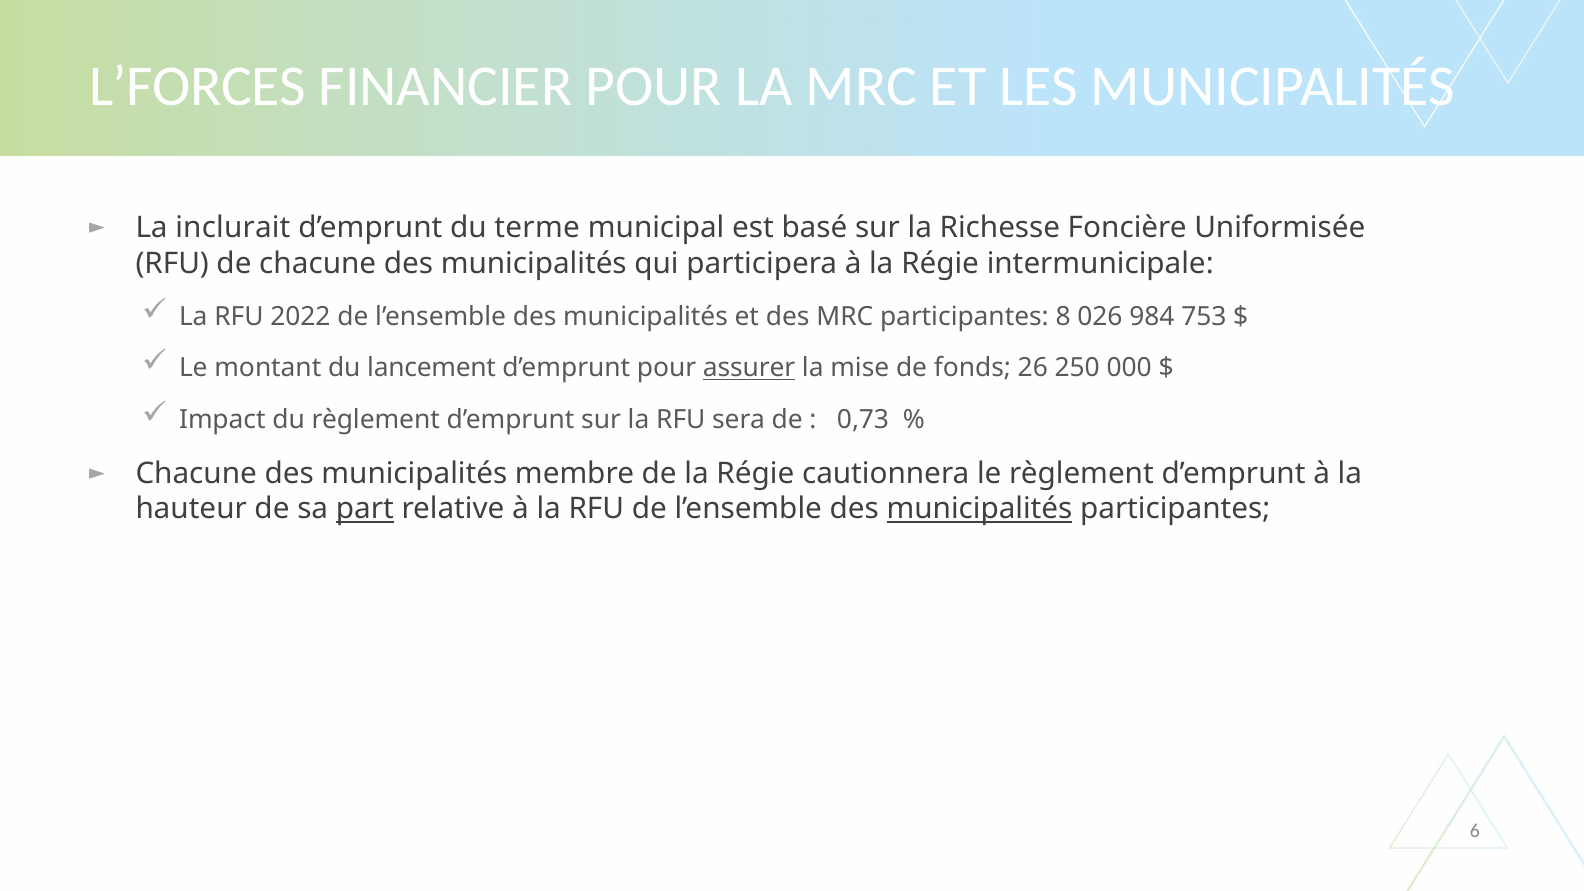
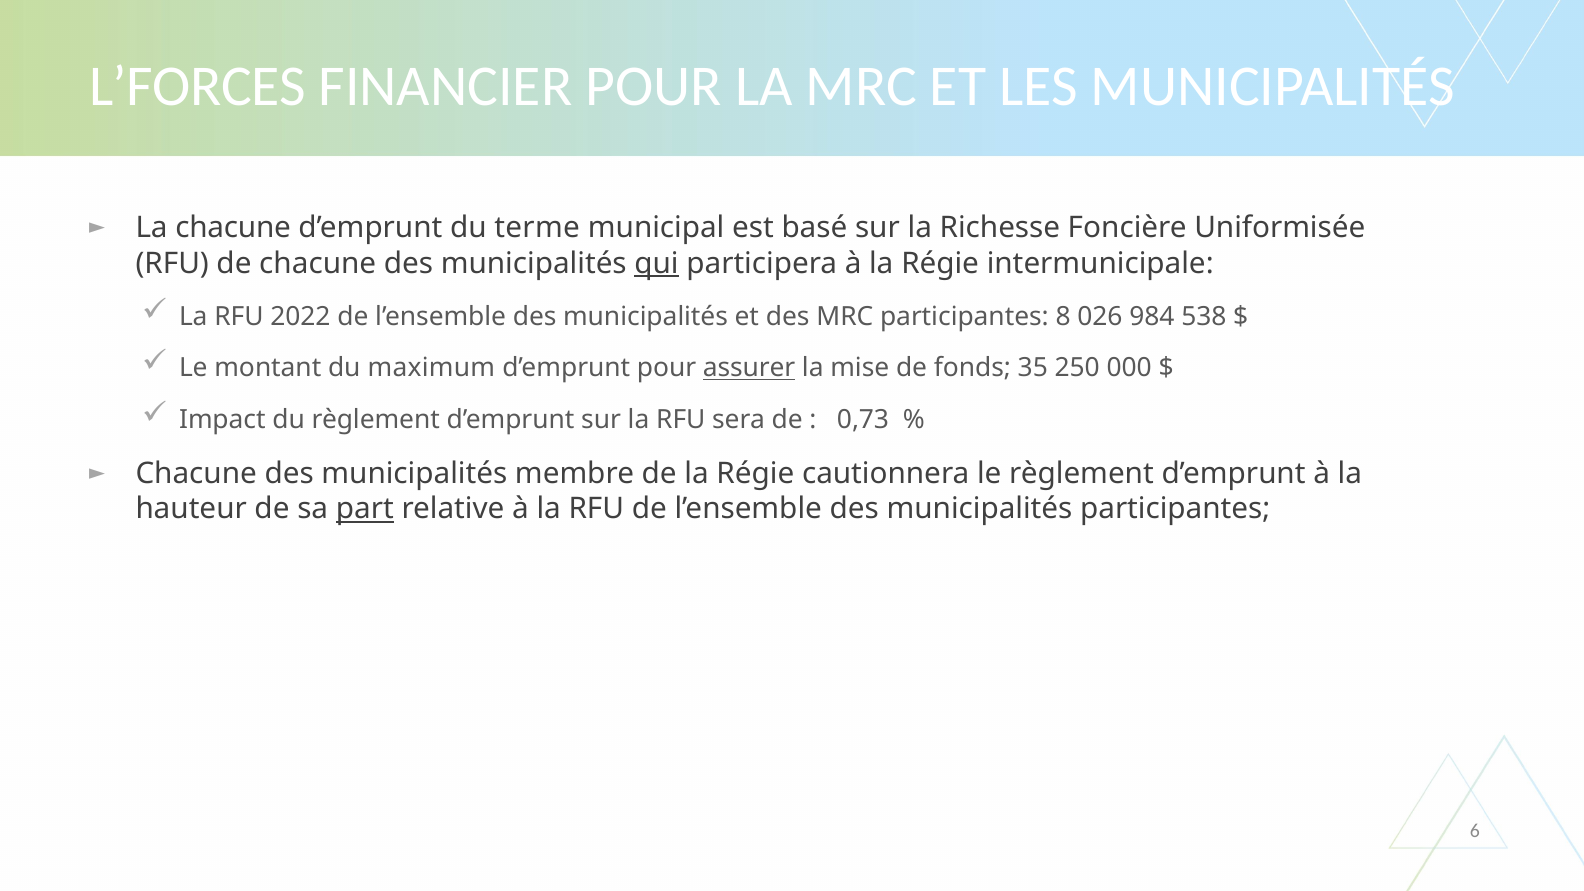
La inclurait: inclurait -> chacune (233, 228)
qui underline: none -> present (656, 264)
753: 753 -> 538 (1204, 317)
lancement: lancement -> maximum (431, 368)
26: 26 -> 35 (1033, 368)
municipalités underline: present -> none (979, 509)
